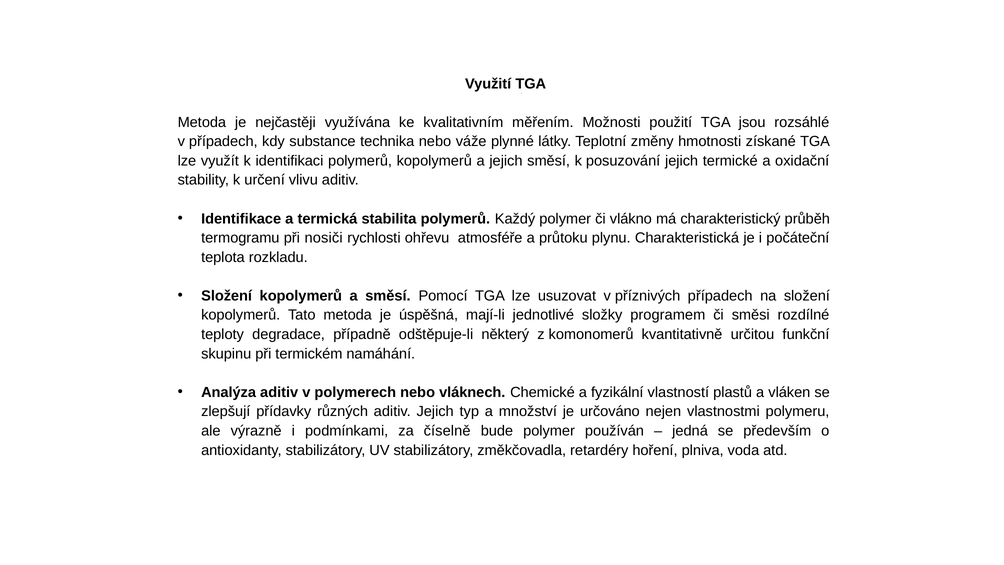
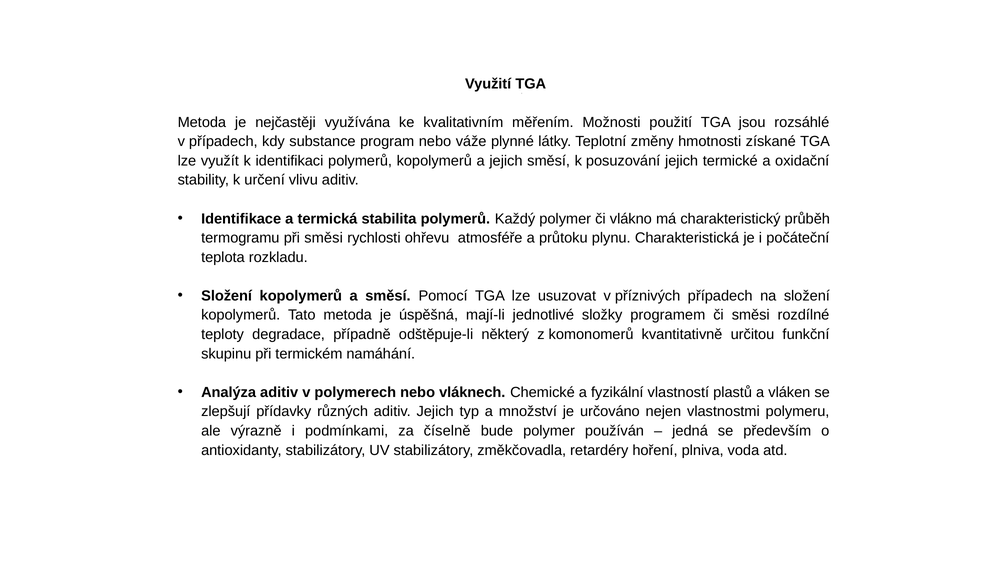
technika: technika -> program (387, 141)
při nosiči: nosiči -> směsi (324, 238)
